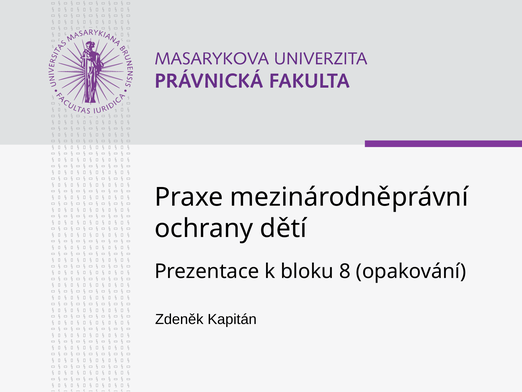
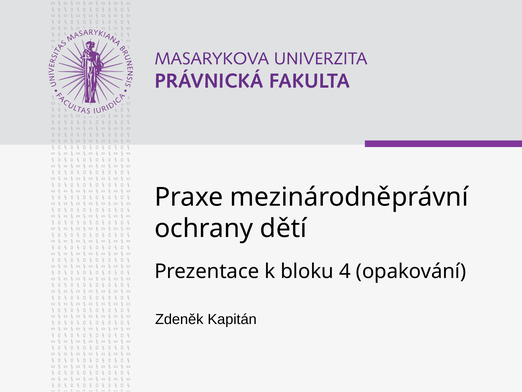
8: 8 -> 4 (345, 271)
